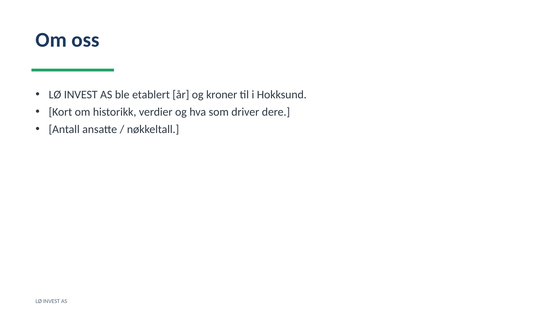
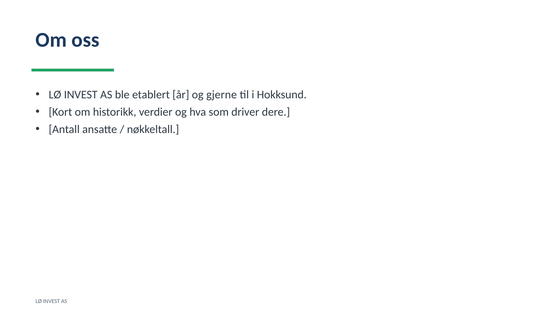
kroner: kroner -> gjerne (222, 95)
